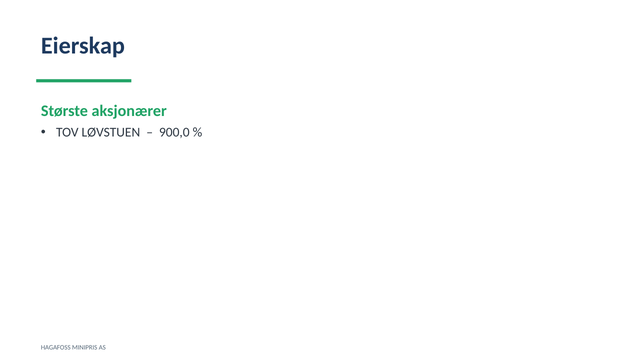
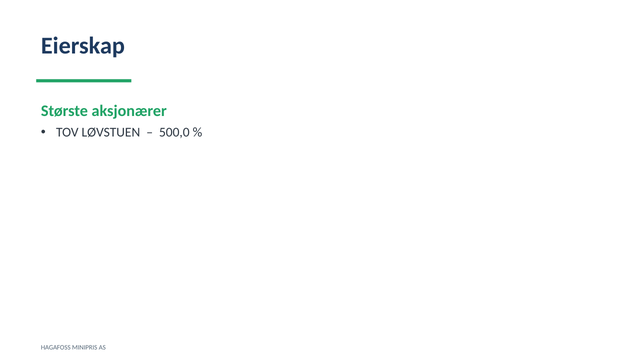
900,0: 900,0 -> 500,0 (174, 132)
